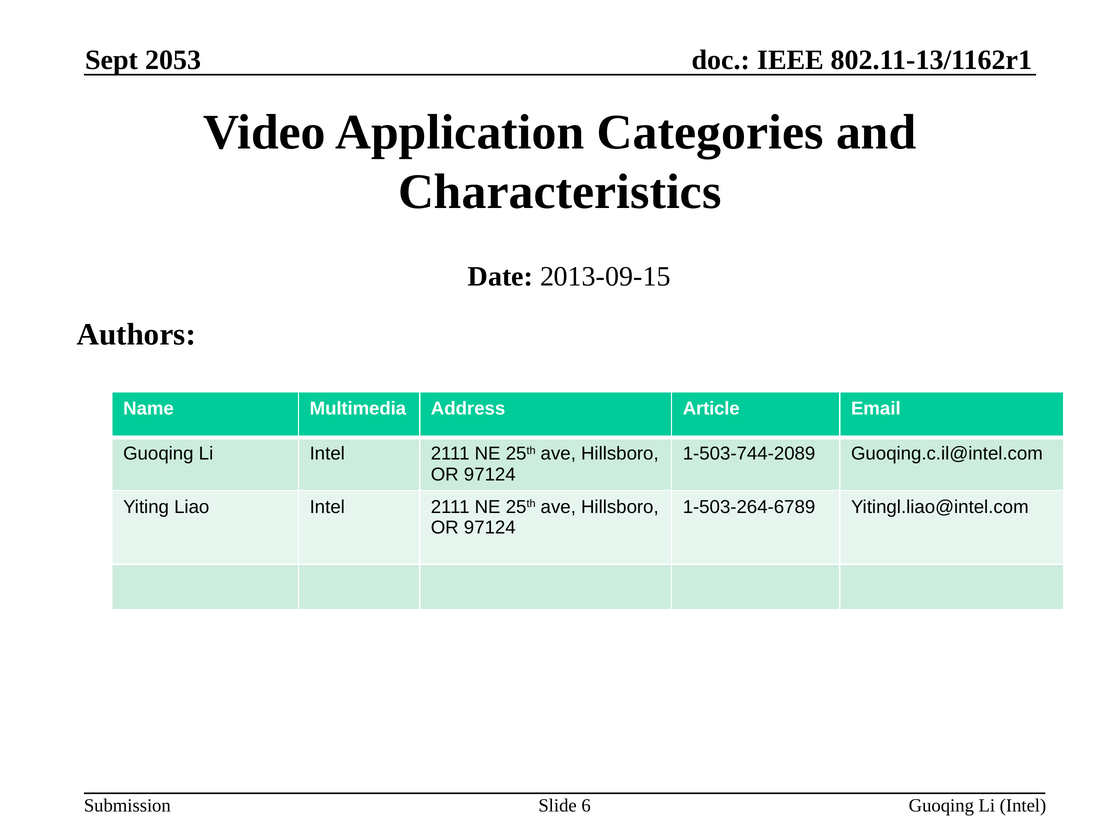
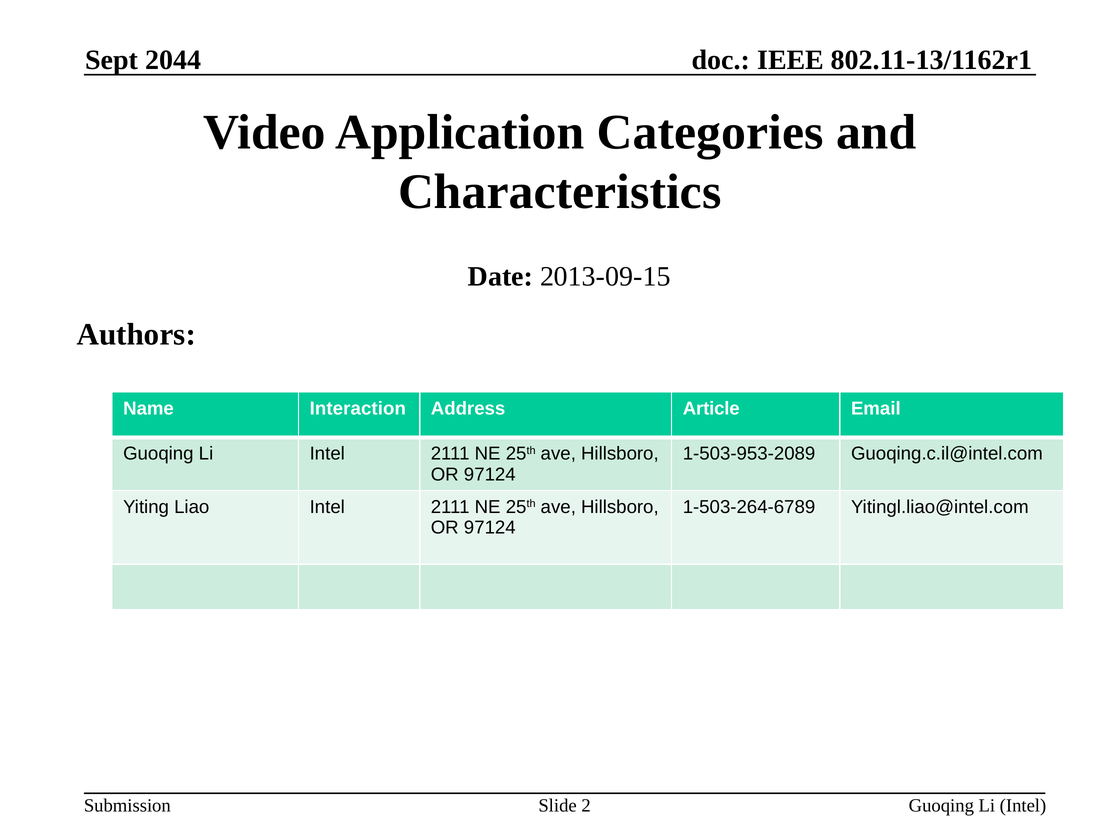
2053: 2053 -> 2044 (173, 60)
Multimedia: Multimedia -> Interaction (358, 408)
1-503-744-2089: 1-503-744-2089 -> 1-503-953-2089 (749, 454)
6: 6 -> 2 (586, 806)
